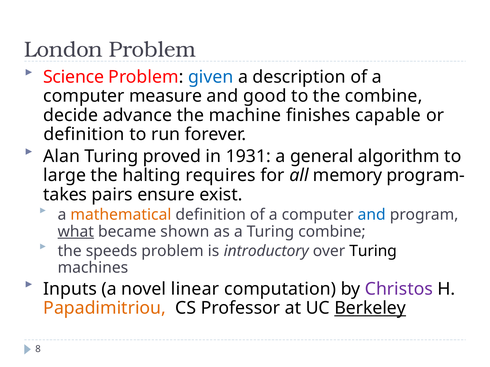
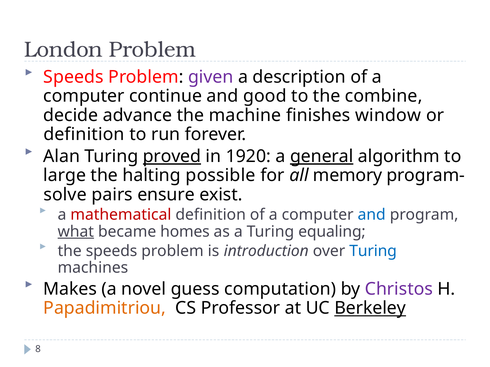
Science: Science -> Speeds (73, 77)
given colour: blue -> purple (211, 77)
measure: measure -> continue (166, 96)
capable: capable -> window (388, 115)
proved underline: none -> present (172, 157)
1931: 1931 -> 1920 (248, 157)
general underline: none -> present (322, 157)
requires: requires -> possible (221, 176)
takes: takes -> solve (65, 195)
mathematical colour: orange -> red (121, 215)
shown: shown -> homes (185, 232)
Turing combine: combine -> equaling (332, 232)
introductory: introductory -> introduction (266, 251)
Turing colour: black -> blue (373, 251)
Inputs: Inputs -> Makes (70, 289)
linear: linear -> guess (195, 289)
